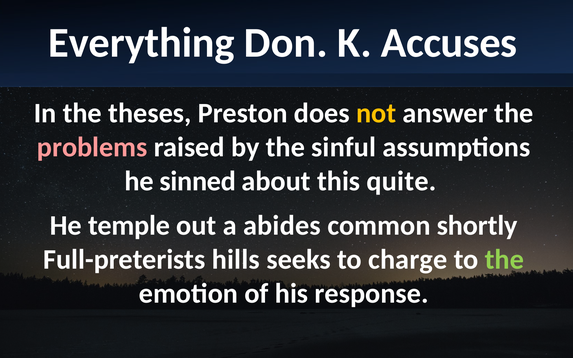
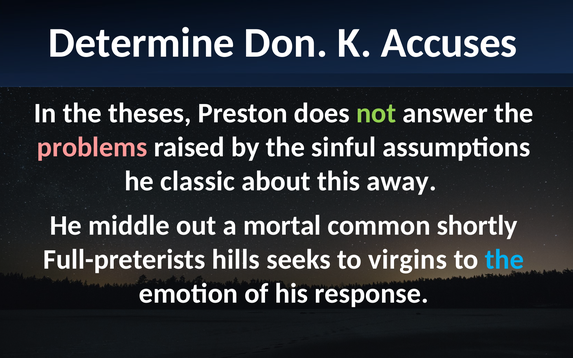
Everything: Everything -> Determine (141, 43)
not colour: yellow -> light green (376, 113)
sinned: sinned -> classic (198, 181)
quite: quite -> away (402, 181)
temple: temple -> middle (129, 226)
abides: abides -> mortal (282, 226)
charge: charge -> virgins (408, 260)
the colour: light green -> light blue (504, 260)
